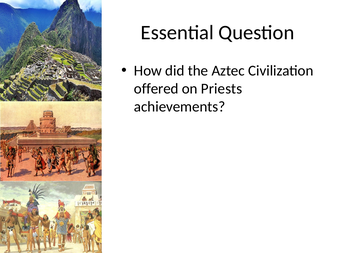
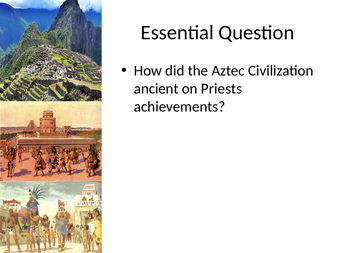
offered: offered -> ancient (156, 89)
